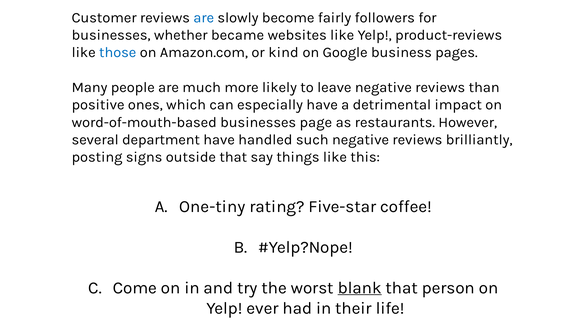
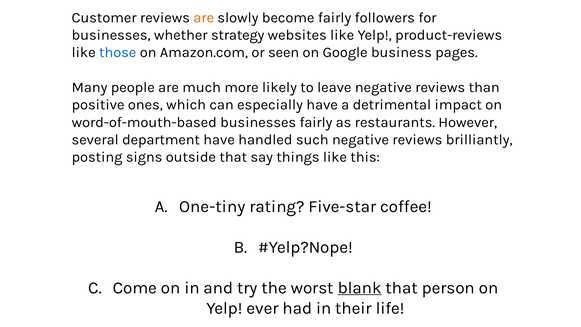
are colour: blue -> orange (204, 18)
became: became -> strategy (238, 35)
kind: kind -> seen (284, 52)
businesses page: page -> fairly (316, 122)
